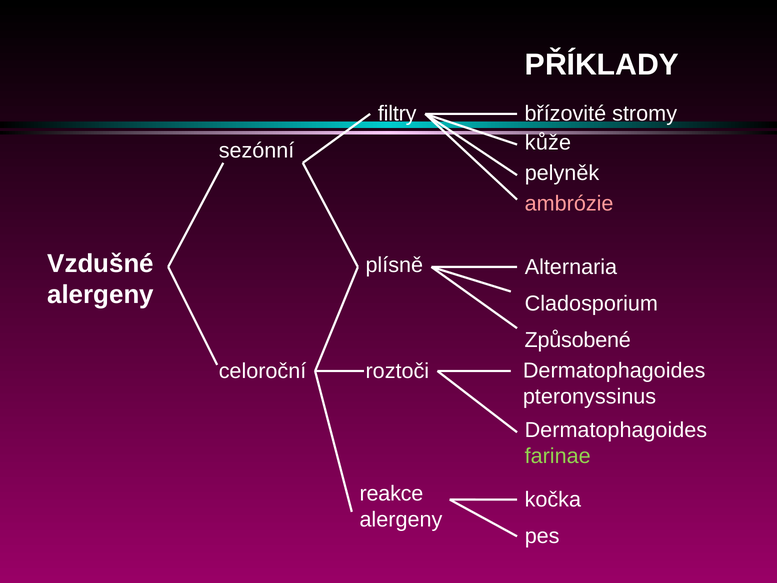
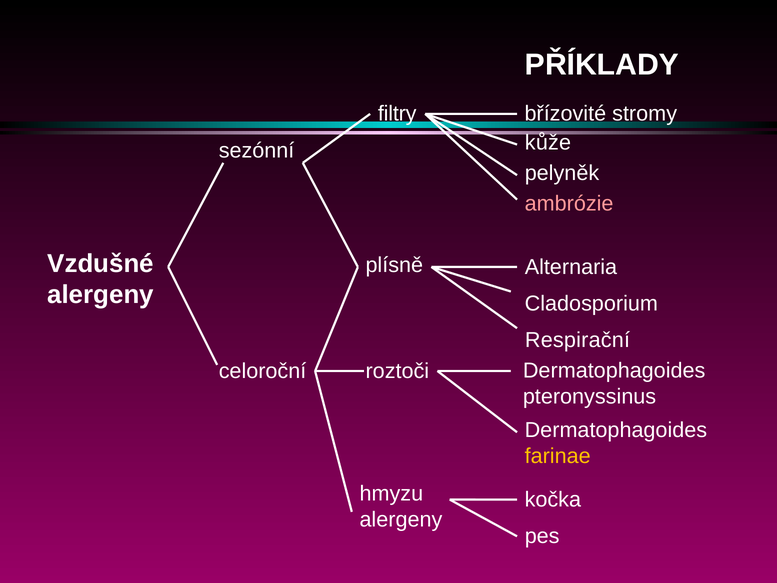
Způsobené: Způsobené -> Respirační (578, 340)
farinae colour: light green -> yellow (558, 456)
reakce: reakce -> hmyzu (391, 493)
